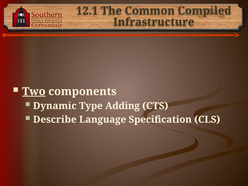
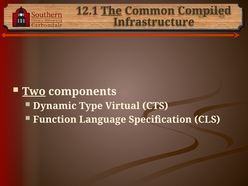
The underline: none -> present (111, 11)
Adding: Adding -> Virtual (122, 106)
Describe: Describe -> Function (55, 120)
